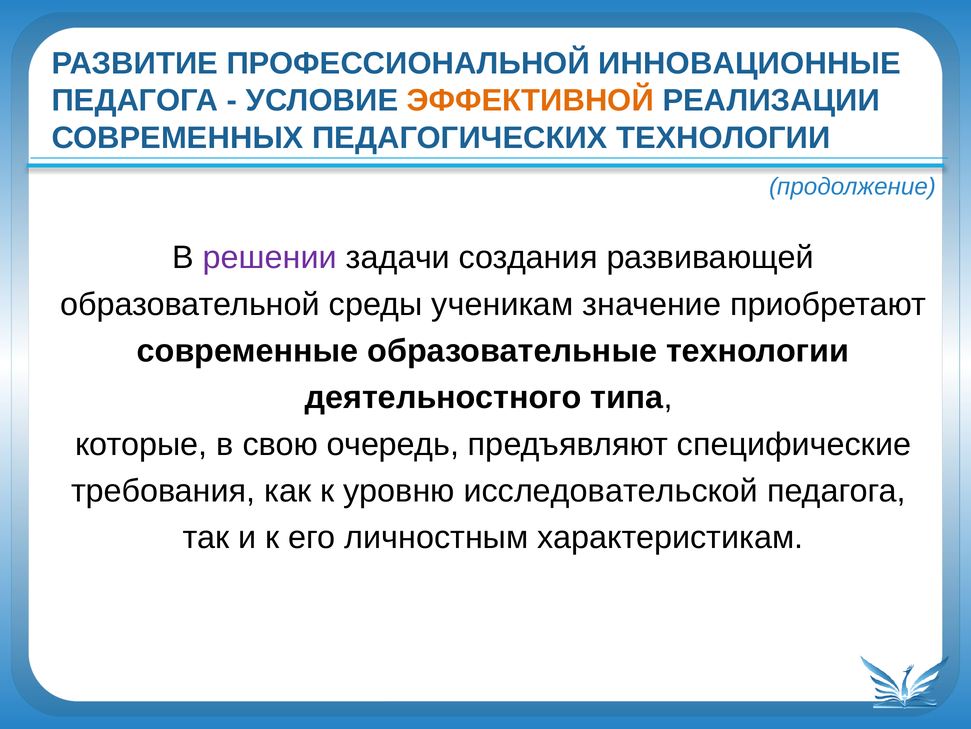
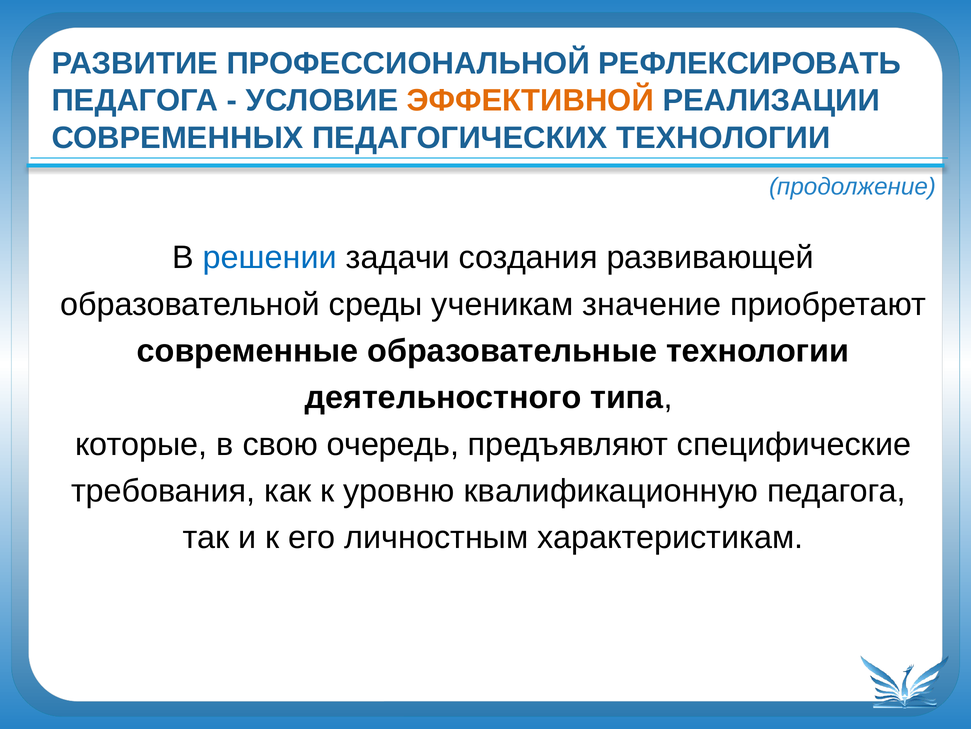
ИННОВАЦИОННЫЕ: ИННОВАЦИОННЫЕ -> РЕФЛЕКСИРОВАТЬ (750, 63)
решении colour: purple -> blue (270, 258)
исследовательской: исследовательской -> квалификационную (611, 491)
